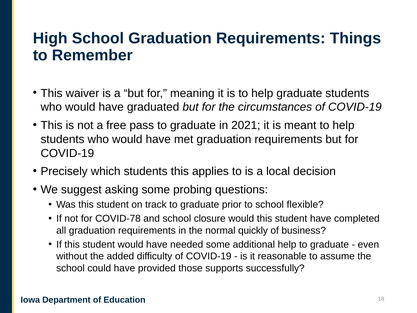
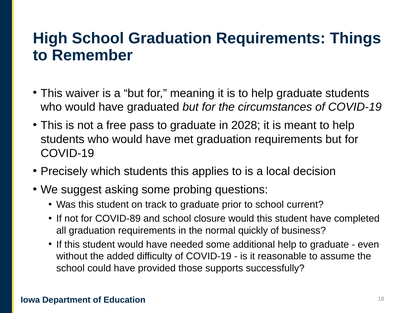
2021: 2021 -> 2028 (246, 125)
flexible: flexible -> current (305, 204)
COVID-78: COVID-78 -> COVID-89 (118, 218)
